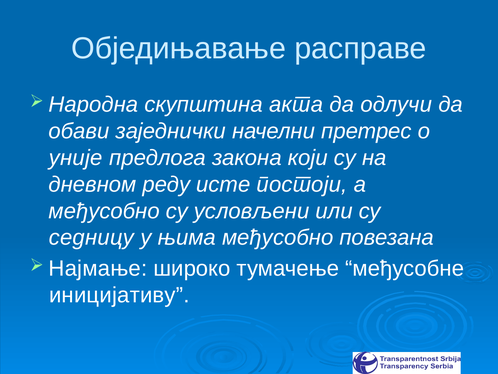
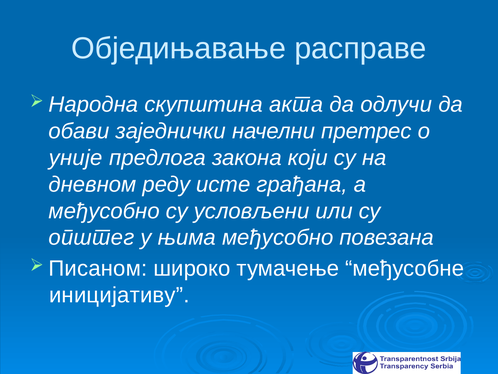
постоји: постоји -> грађана (302, 184)
седницу: седницу -> општег (91, 237)
Најмање: Најмање -> Писаном (98, 268)
